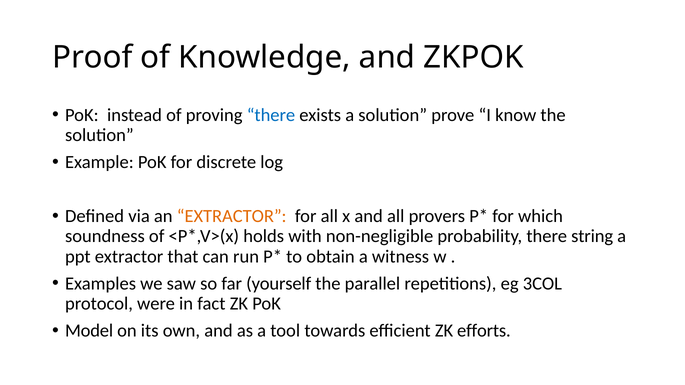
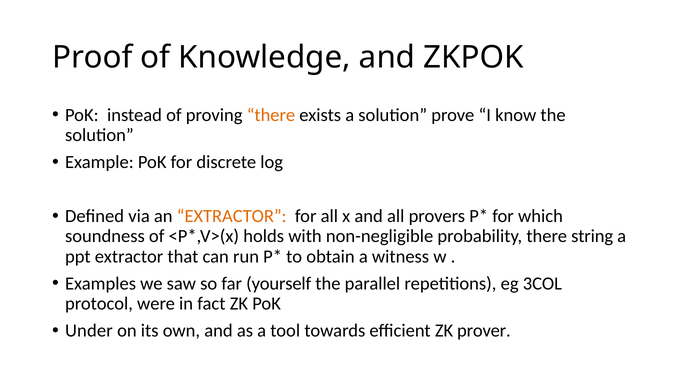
there colour: blue -> orange (271, 115)
Model: Model -> Under (89, 331)
efforts: efforts -> prover (484, 331)
